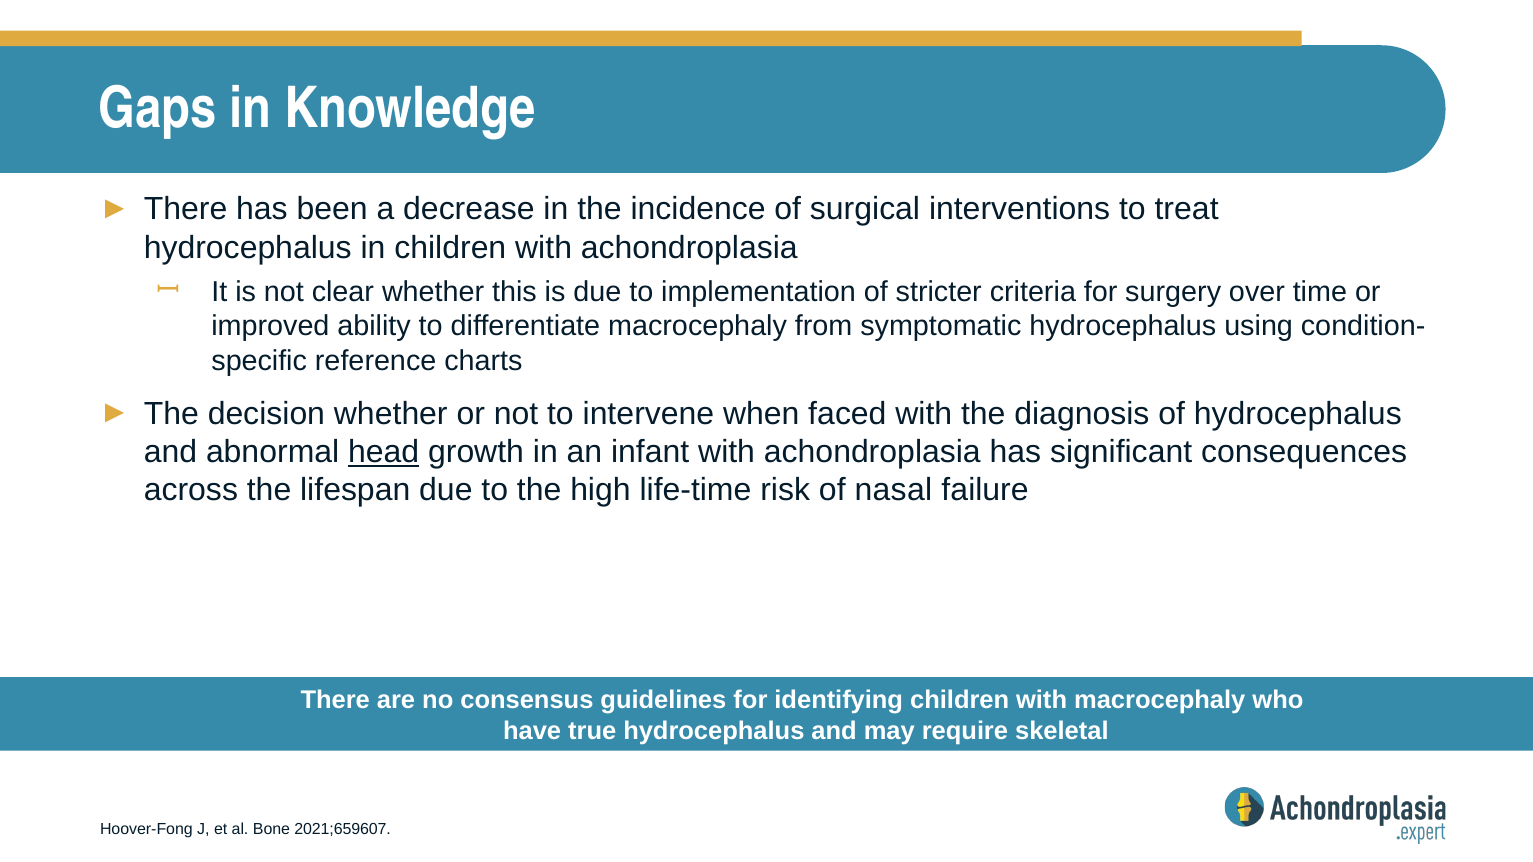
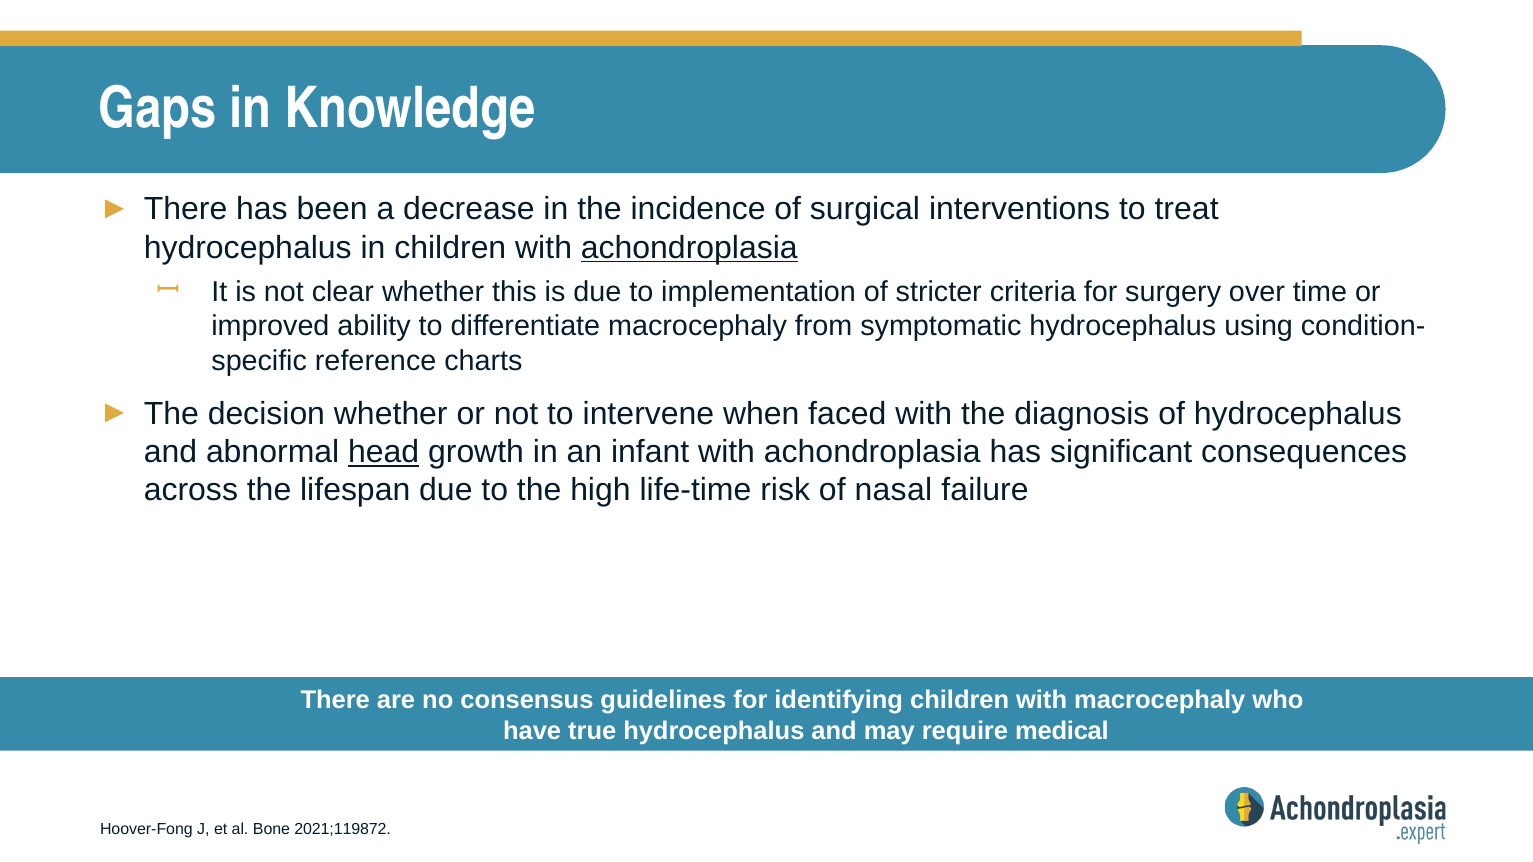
achondroplasia underline: none -> present (689, 248)
skeletal: skeletal -> medical (1062, 731)
2021;659607: 2021;659607 -> 2021;119872 (343, 830)
